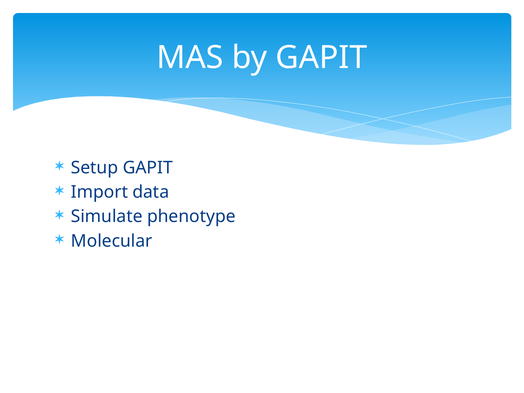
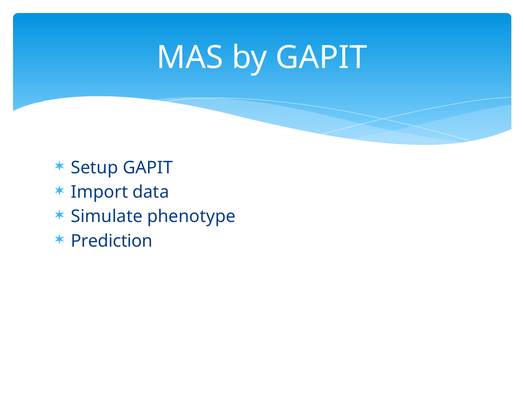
Molecular: Molecular -> Prediction (112, 241)
